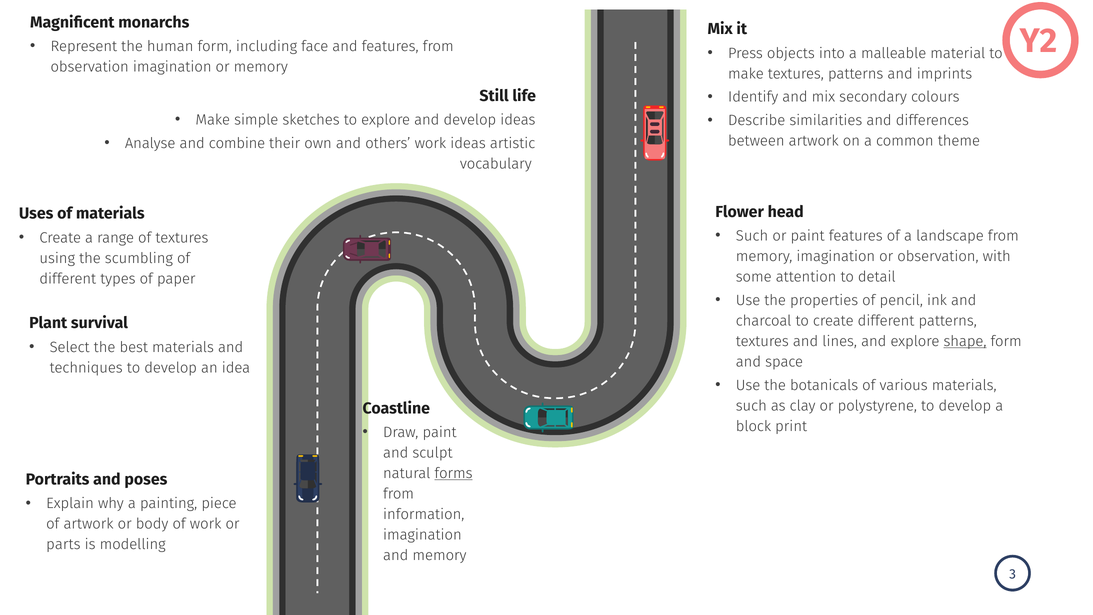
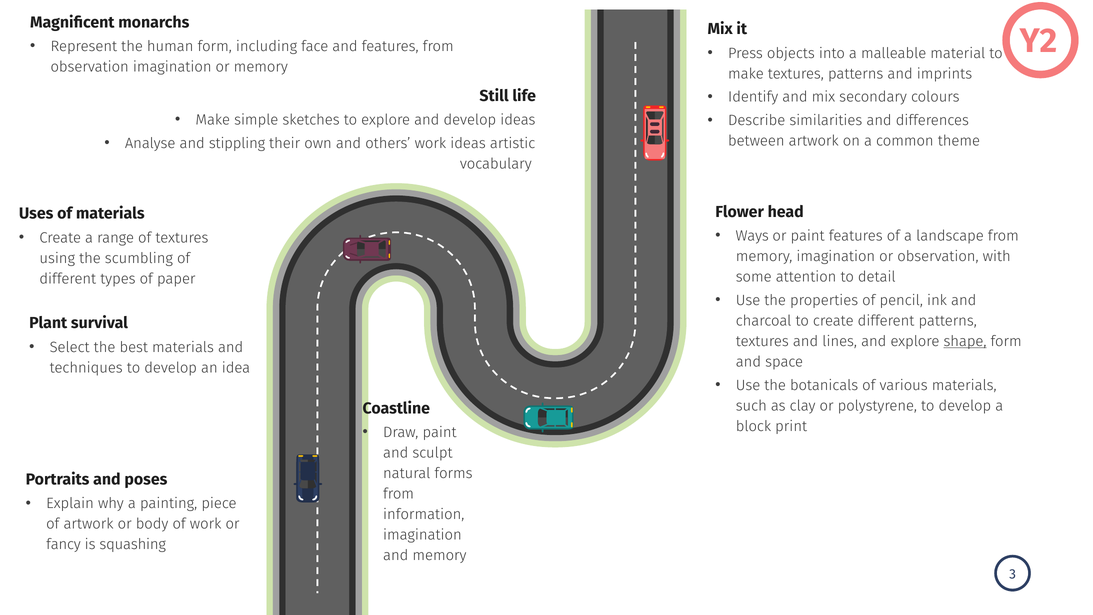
combine: combine -> stippling (237, 143)
Such: Such -> Ways (752, 236)
forms underline: present -> none (453, 473)
parts: parts -> fancy (63, 545)
modelling: modelling -> squashing (133, 545)
